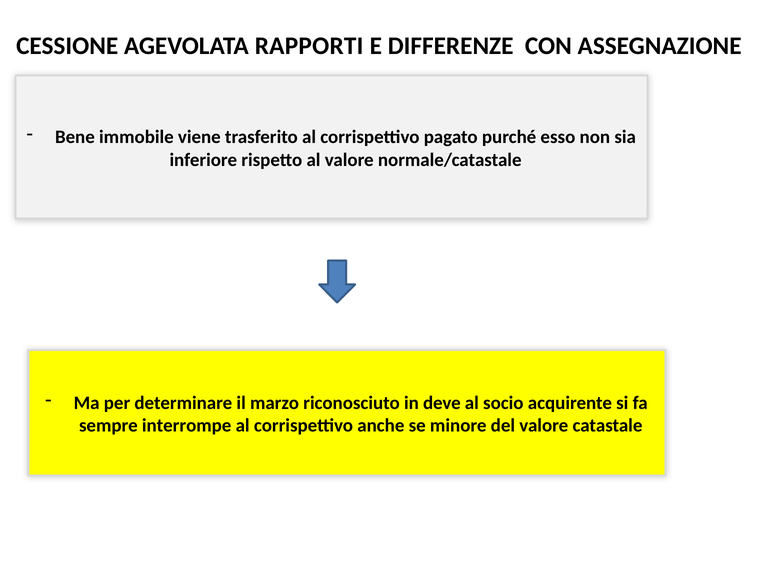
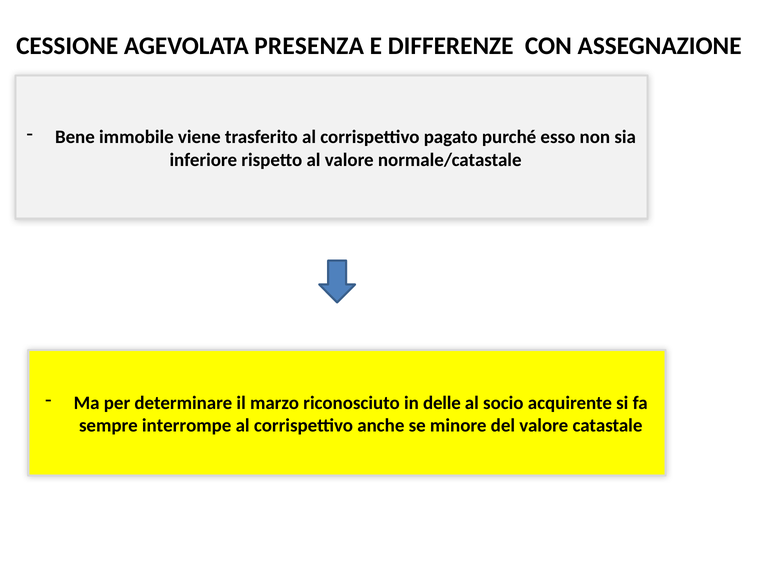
RAPPORTI: RAPPORTI -> PRESENZA (309, 46)
deve: deve -> delle (442, 402)
